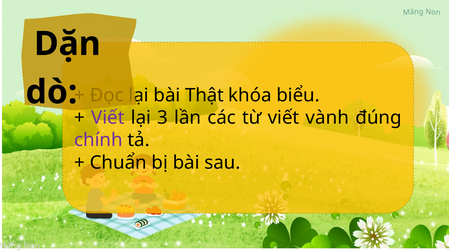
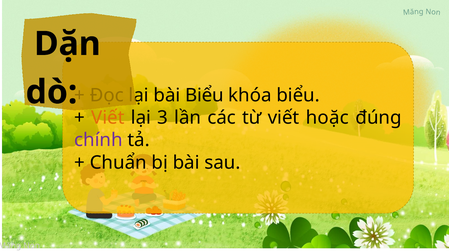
bài Thật: Thật -> Biểu (204, 96)
Viết colour: purple -> orange (108, 118)
vành: vành -> hoặc (327, 118)
